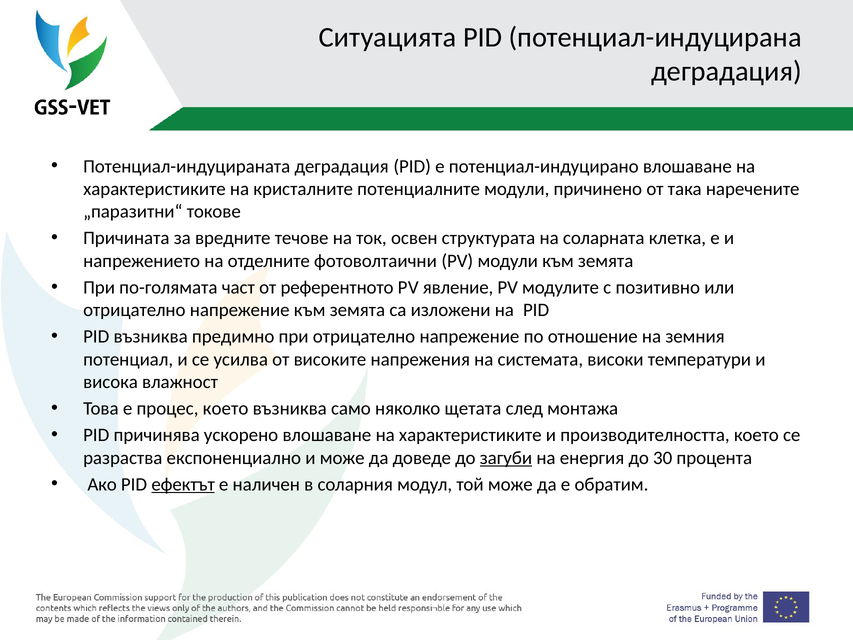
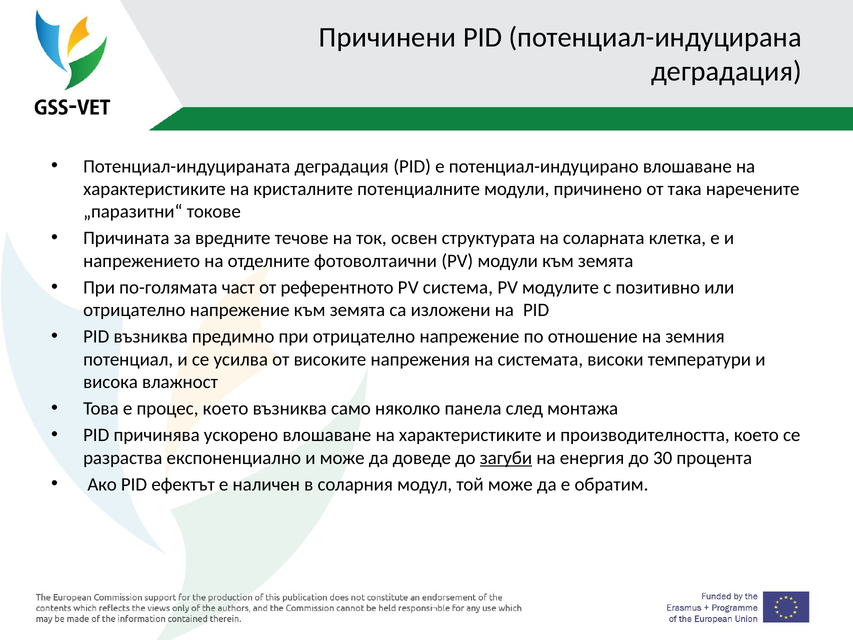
Ситуацията: Ситуацията -> Причинени (388, 37)
явление: явление -> система (458, 287)
щетата: щетата -> панела (473, 408)
ефектът underline: present -> none (183, 484)
